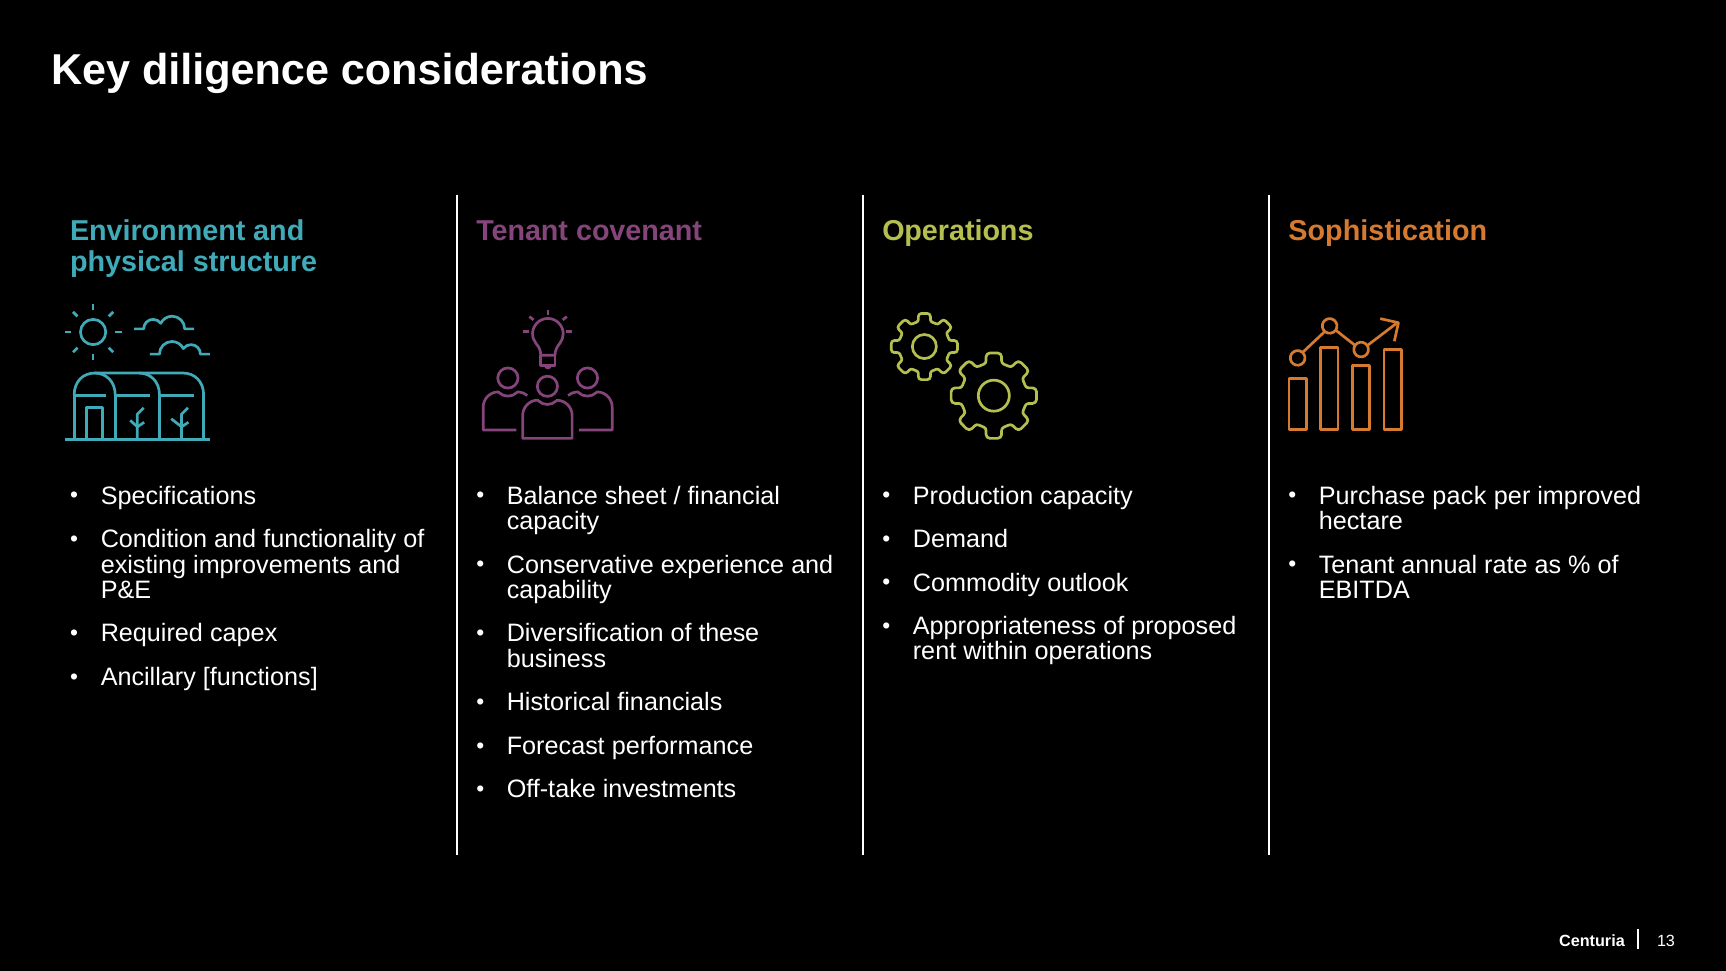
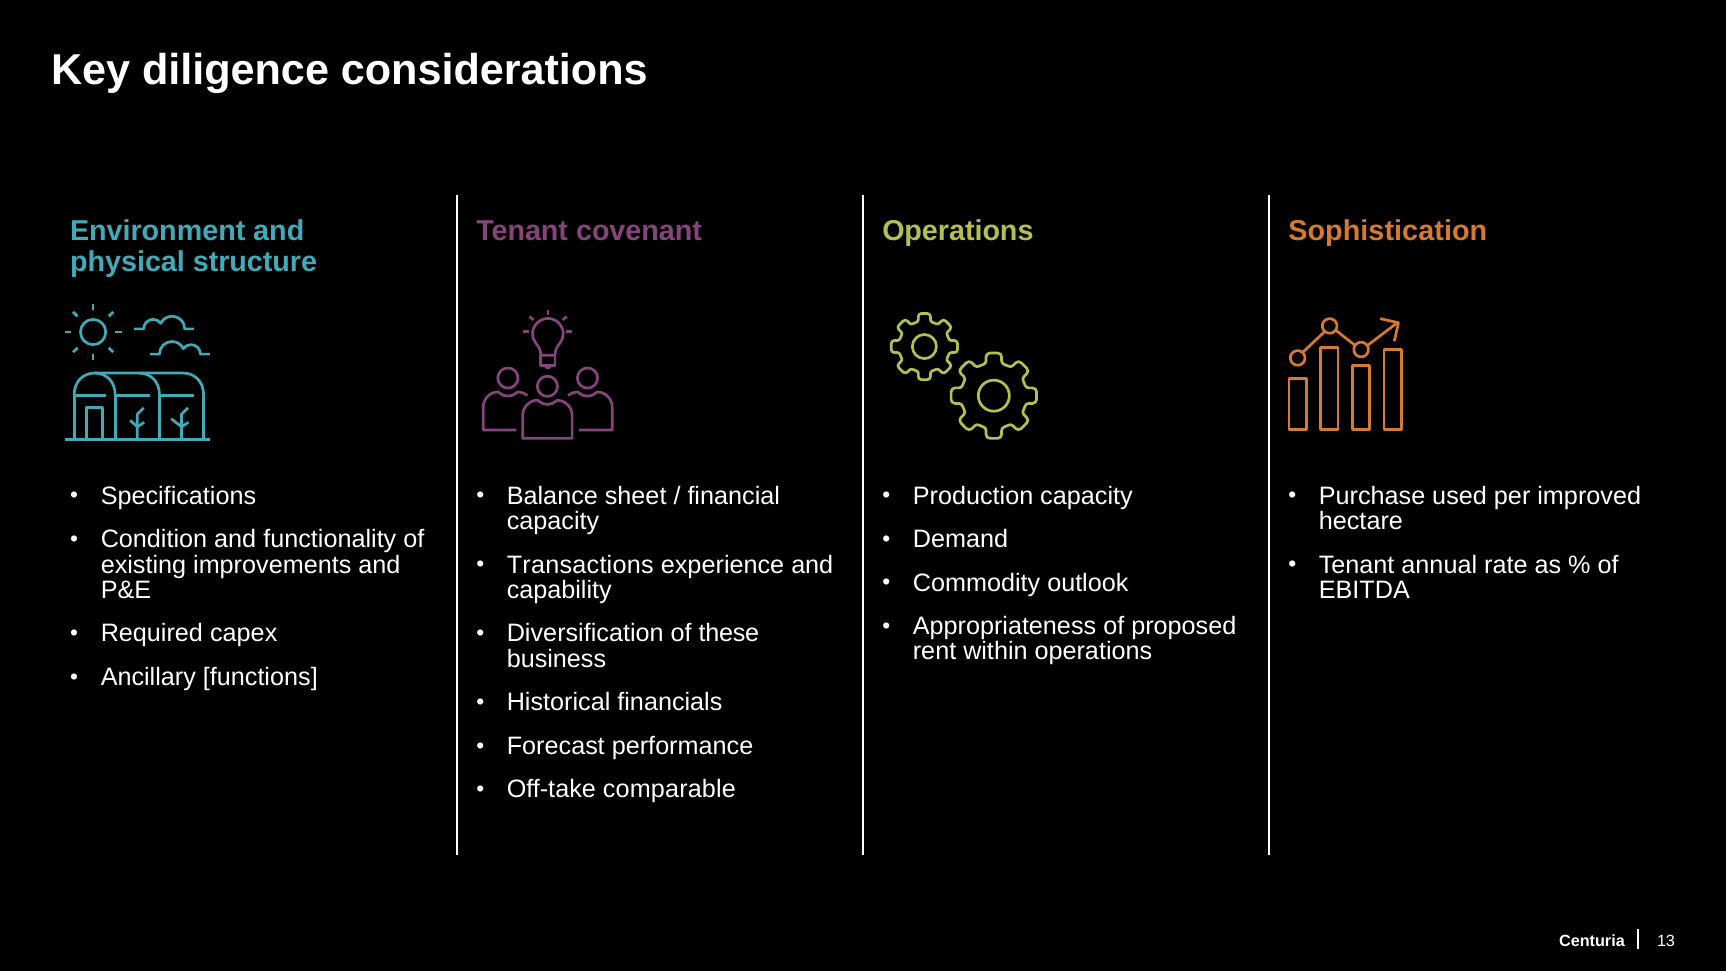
pack: pack -> used (1460, 496)
Conservative: Conservative -> Transactions (580, 565)
investments: investments -> comparable (669, 789)
